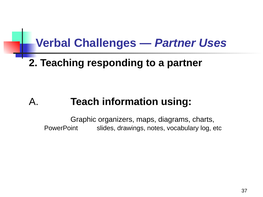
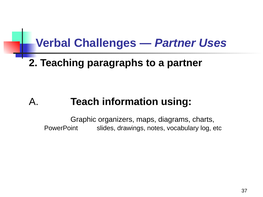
responding: responding -> paragraphs (115, 63)
